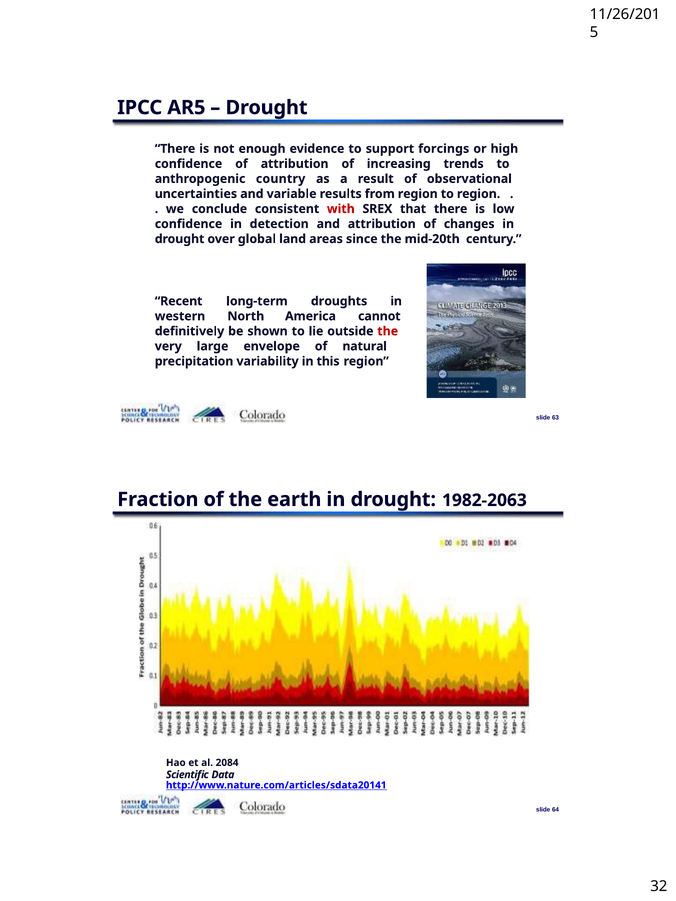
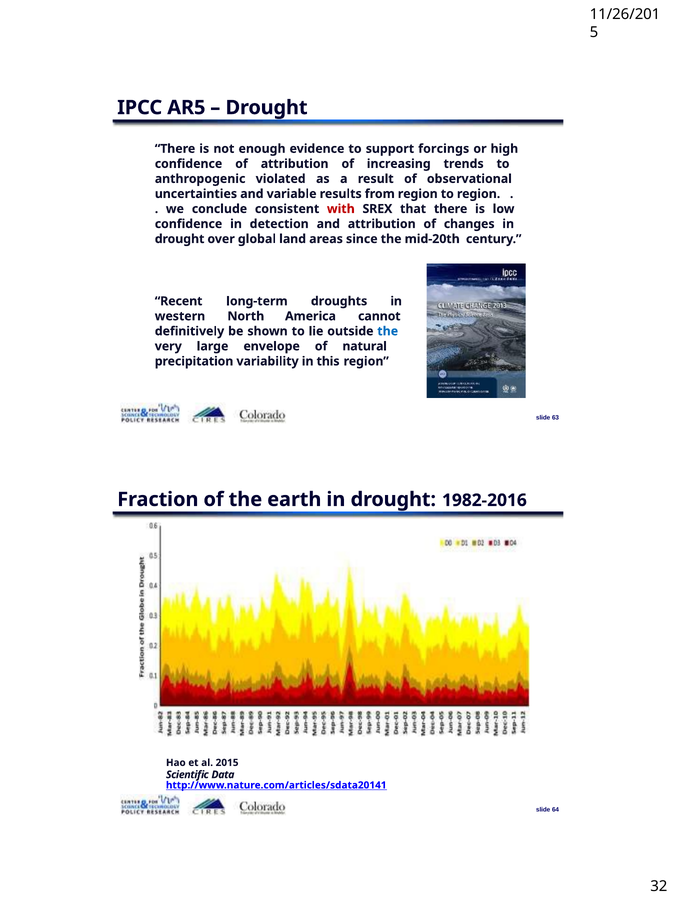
country: country -> violated (281, 179)
the colour: red -> blue (388, 331)
1982-2063: 1982-2063 -> 1982-2016 (484, 500)
2084: 2084 -> 2015 (227, 763)
